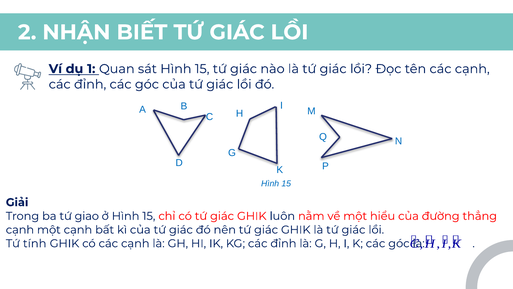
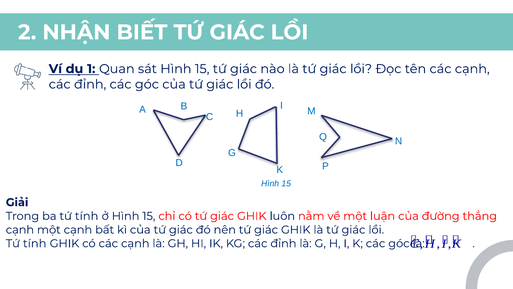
ba tứ giao: giao -> tính (87, 216)
hiểu: hiểu -> luận (383, 216)
